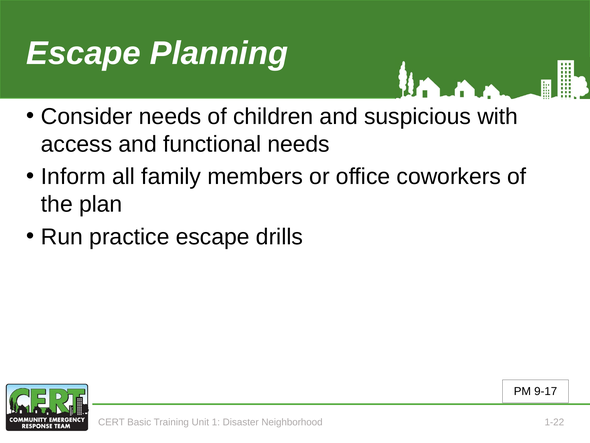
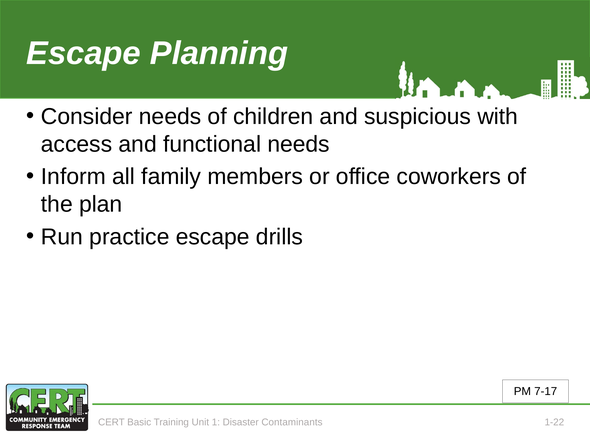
9-17: 9-17 -> 7-17 (546, 391)
Neighborhood: Neighborhood -> Contaminants (292, 422)
